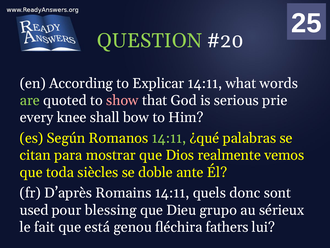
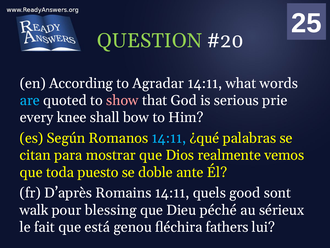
Explicar: Explicar -> Agradar (158, 83)
are colour: light green -> light blue (30, 100)
14:11 colour: light green -> light blue (169, 138)
siècles: siècles -> puesto (98, 172)
donc: donc -> good (245, 193)
used: used -> walk (34, 210)
grupo: grupo -> péché (218, 210)
